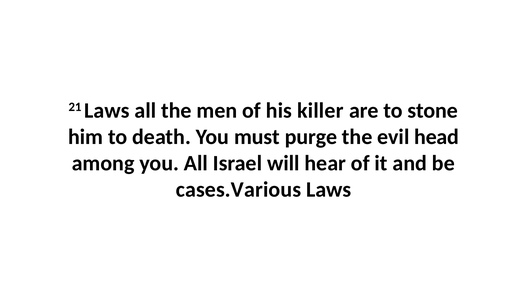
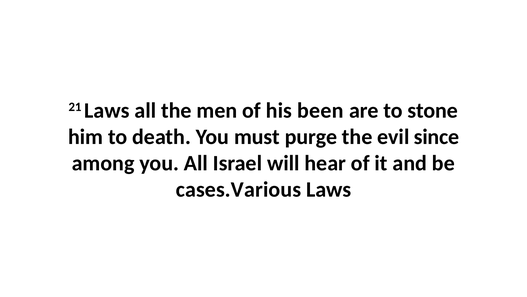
killer: killer -> been (320, 110)
head: head -> since (437, 137)
